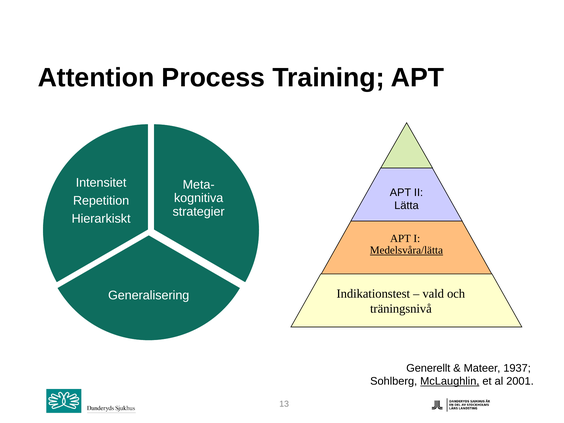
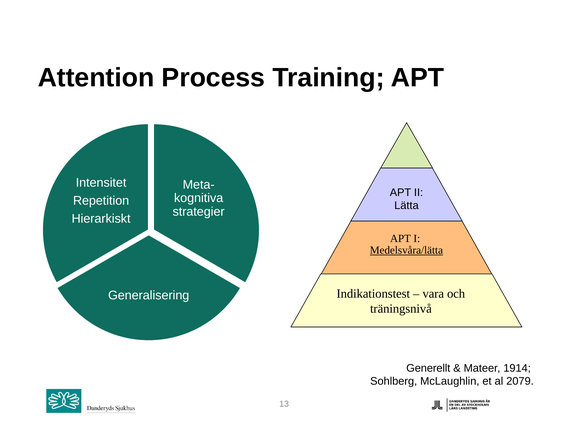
vald: vald -> vara (433, 294)
1937: 1937 -> 1914 (517, 368)
McLaughlin underline: present -> none (450, 381)
2001: 2001 -> 2079 (520, 381)
